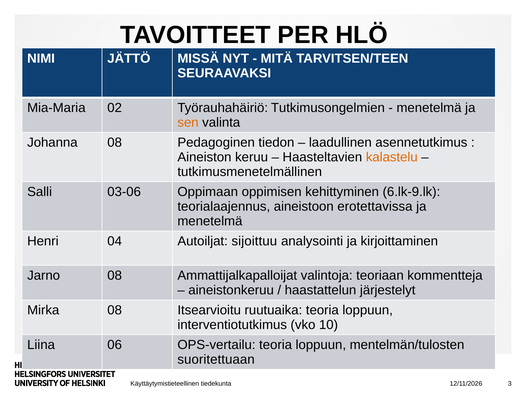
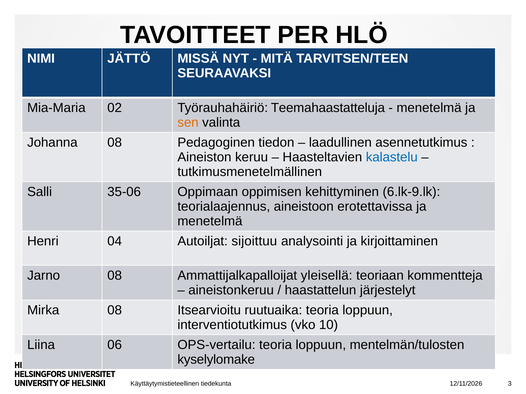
Tutkimusongelmien: Tutkimusongelmien -> Teemahaastatteluja (328, 108)
kalastelu colour: orange -> blue (392, 157)
03-06: 03-06 -> 35-06 (124, 192)
valintoja: valintoja -> yleisellä (327, 276)
suoritettuaan: suoritettuaan -> kyselylomake (216, 360)
